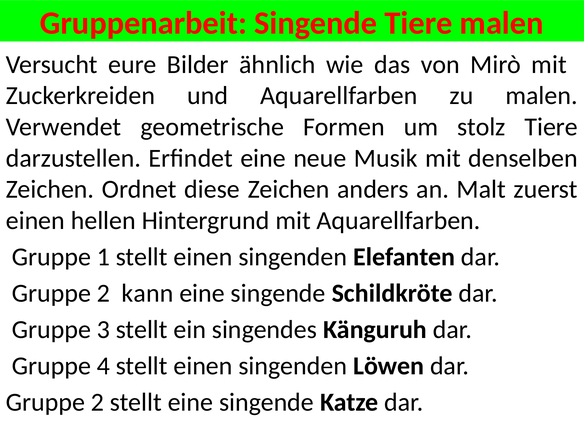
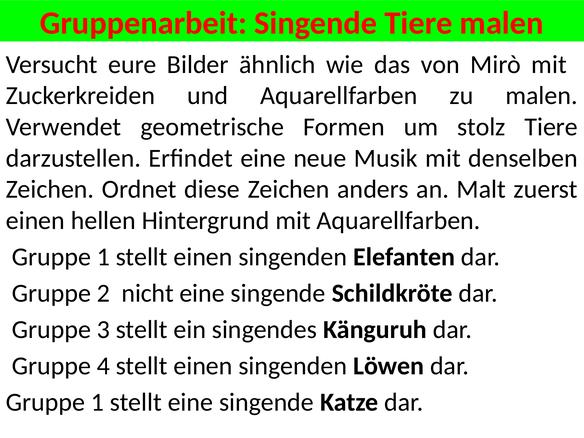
kann: kann -> nicht (148, 293)
2: 2 -> 1 (97, 402)
